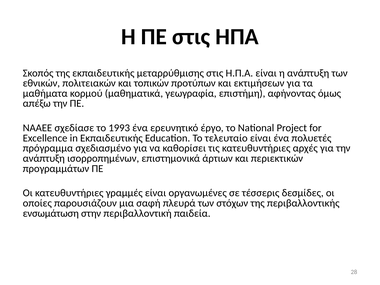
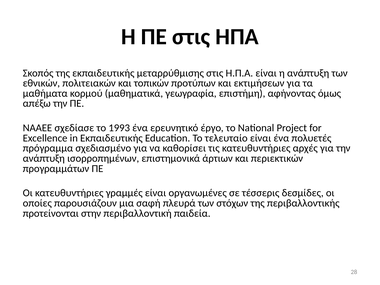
ενσωμάτωση: ενσωμάτωση -> προτείνονται (51, 213)
